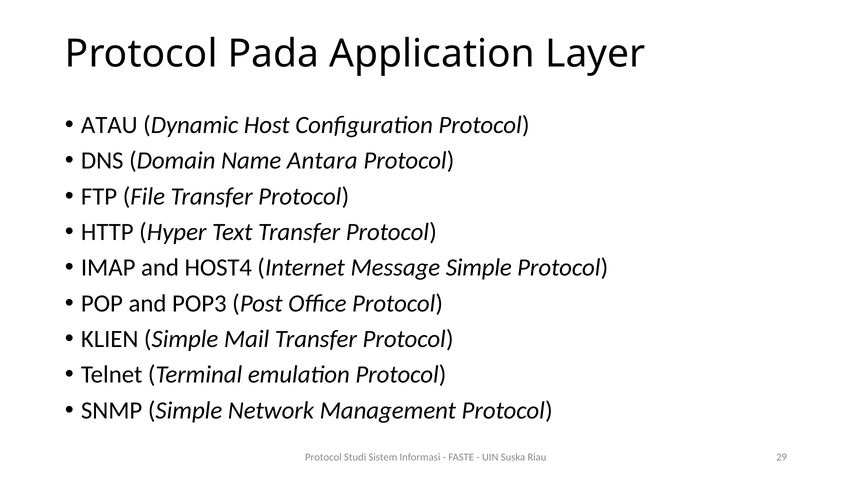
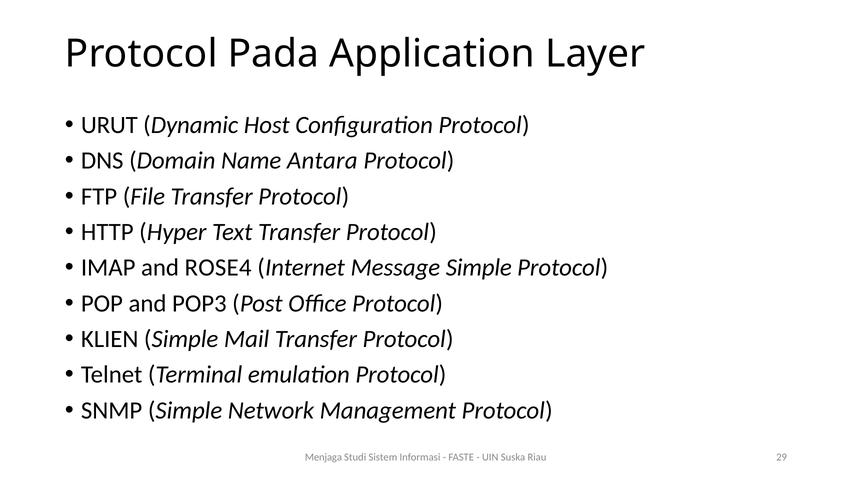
ATAU: ATAU -> URUT (109, 125)
HOST4: HOST4 -> ROSE4 (218, 268)
Protocol: Protocol -> Menjaga (323, 458)
